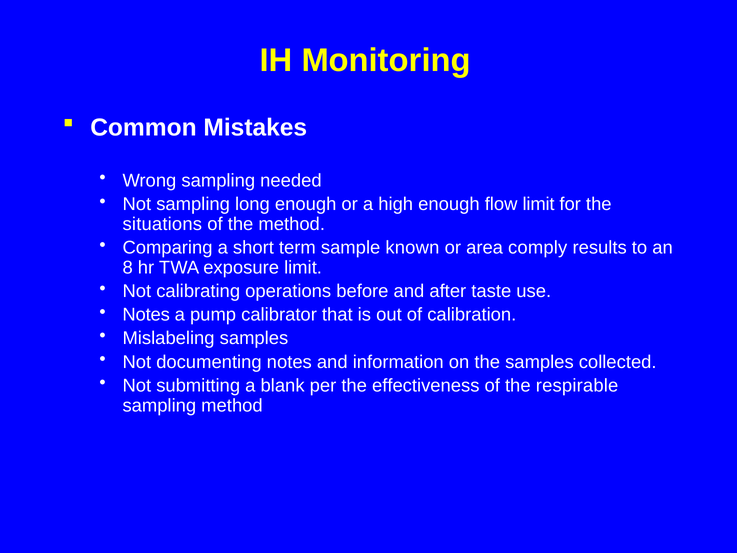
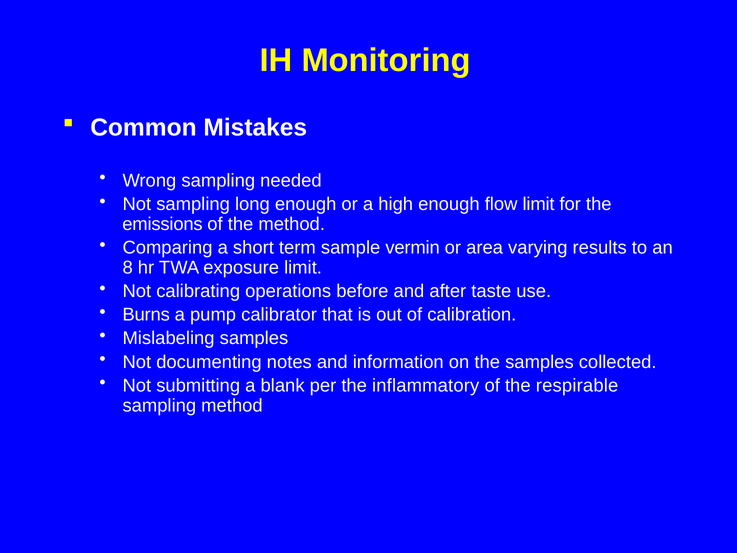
situations: situations -> emissions (162, 224)
known: known -> vermin (413, 248)
comply: comply -> varying (538, 248)
Notes: Notes -> Burns (146, 315)
effectiveness: effectiveness -> inflammatory (426, 385)
